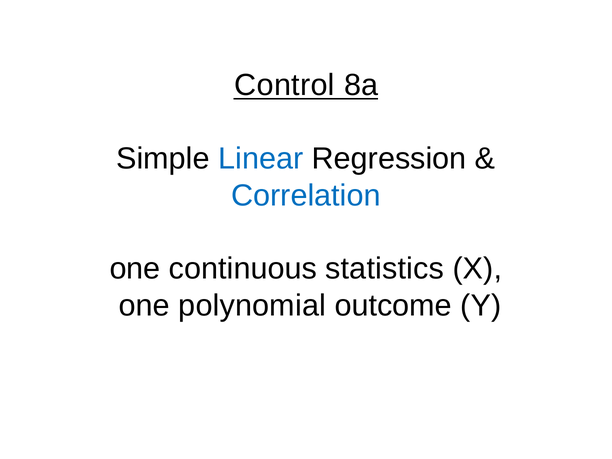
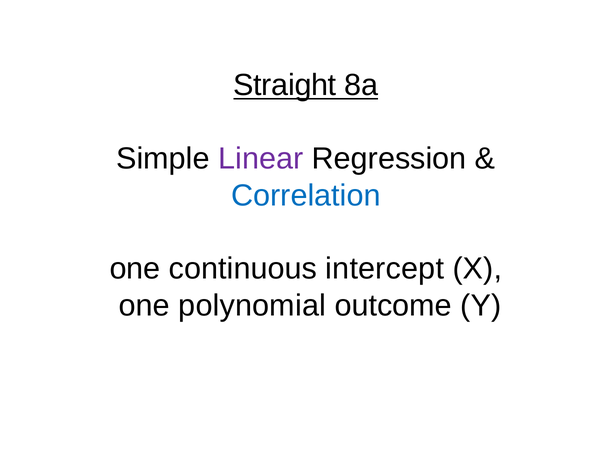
Control: Control -> Straight (285, 85)
Linear colour: blue -> purple (261, 159)
statistics: statistics -> intercept (385, 269)
